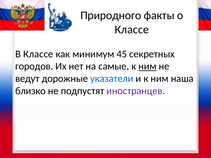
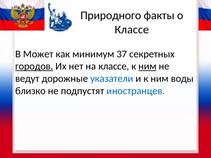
В Классе: Классе -> Может (38, 54)
45: 45 -> 37 (122, 54)
городов underline: none -> present (34, 66)
на самые: самые -> классе (114, 66)
наша: наша -> воды (182, 79)
иностранцев colour: purple -> blue (136, 91)
